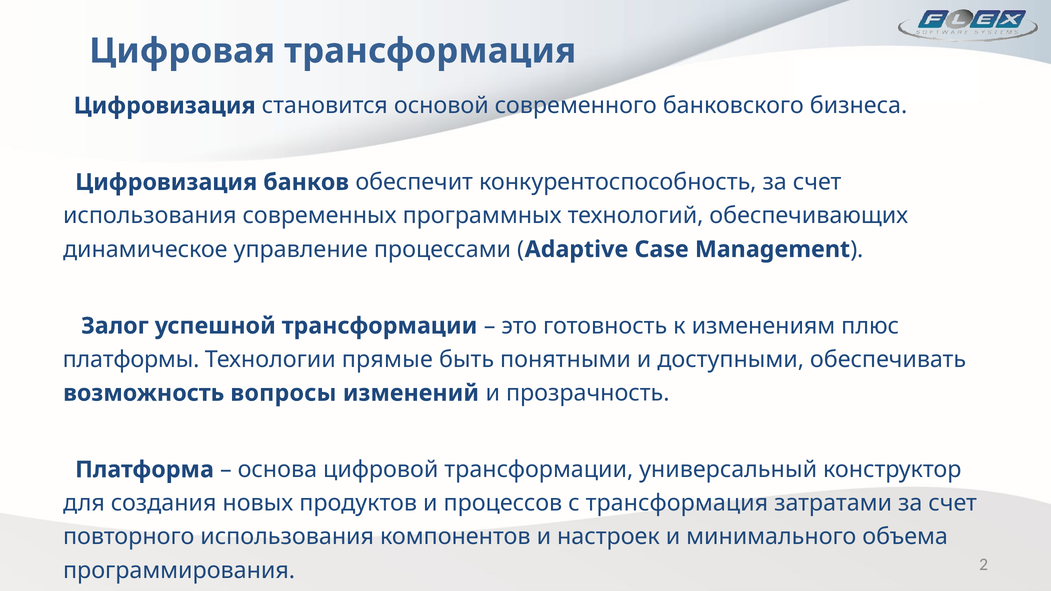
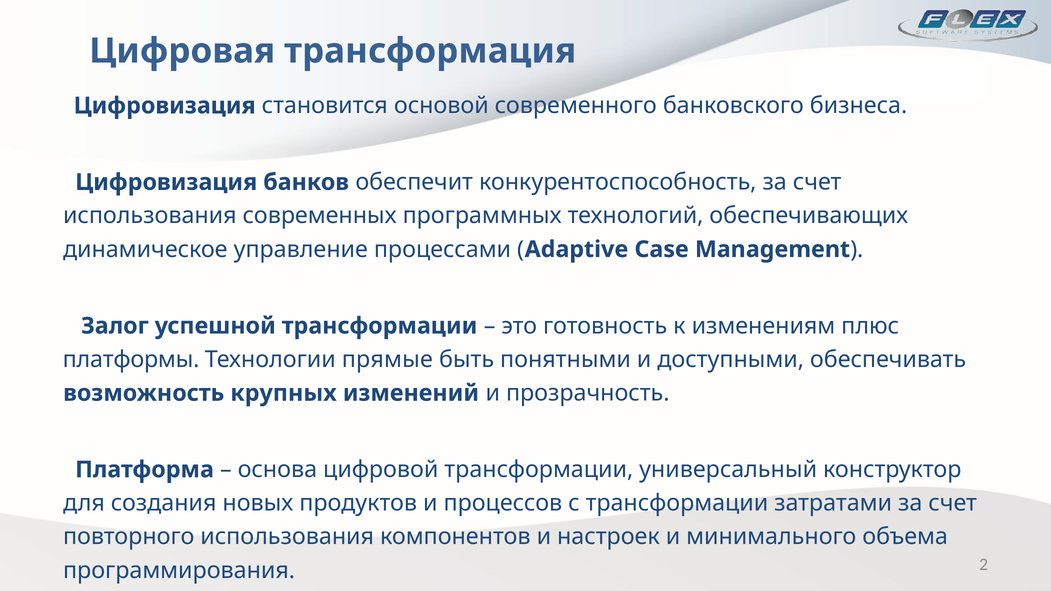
вопросы: вопросы -> крупных (283, 393)
с трансформация: трансформация -> трансформации (677, 503)
